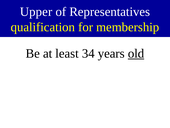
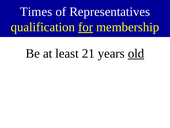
Upper: Upper -> Times (36, 12)
for underline: none -> present (86, 27)
34: 34 -> 21 (88, 53)
